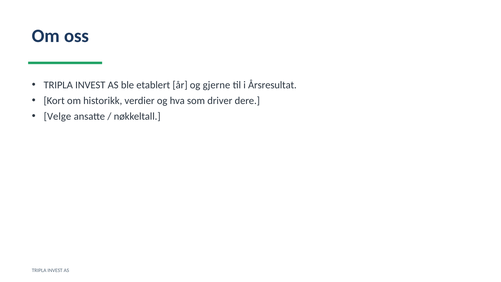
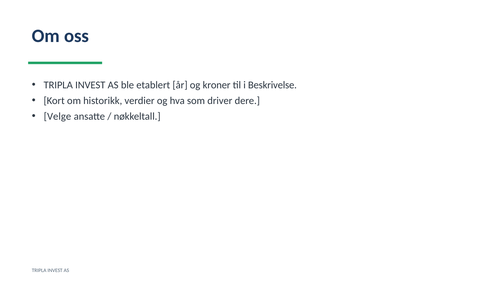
gjerne: gjerne -> kroner (217, 85)
Årsresultat: Årsresultat -> Beskrivelse (272, 85)
